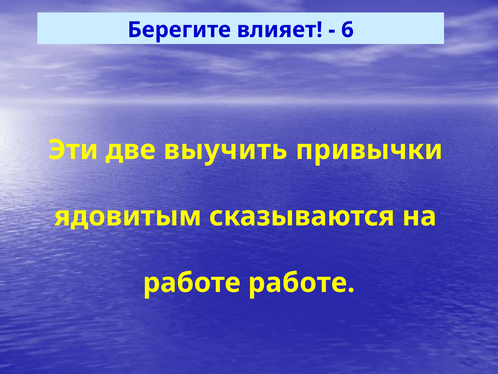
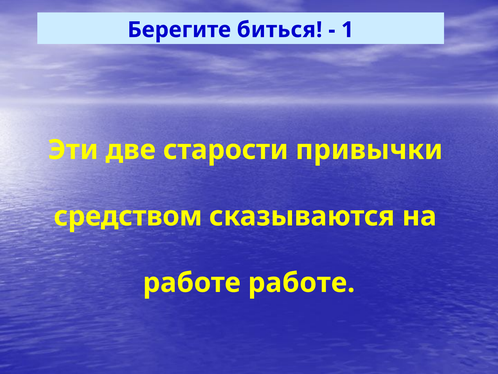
влияет: влияет -> биться (280, 30)
6: 6 -> 1 (347, 30)
выучить: выучить -> старости (226, 150)
ядовитым: ядовитым -> средством (128, 216)
